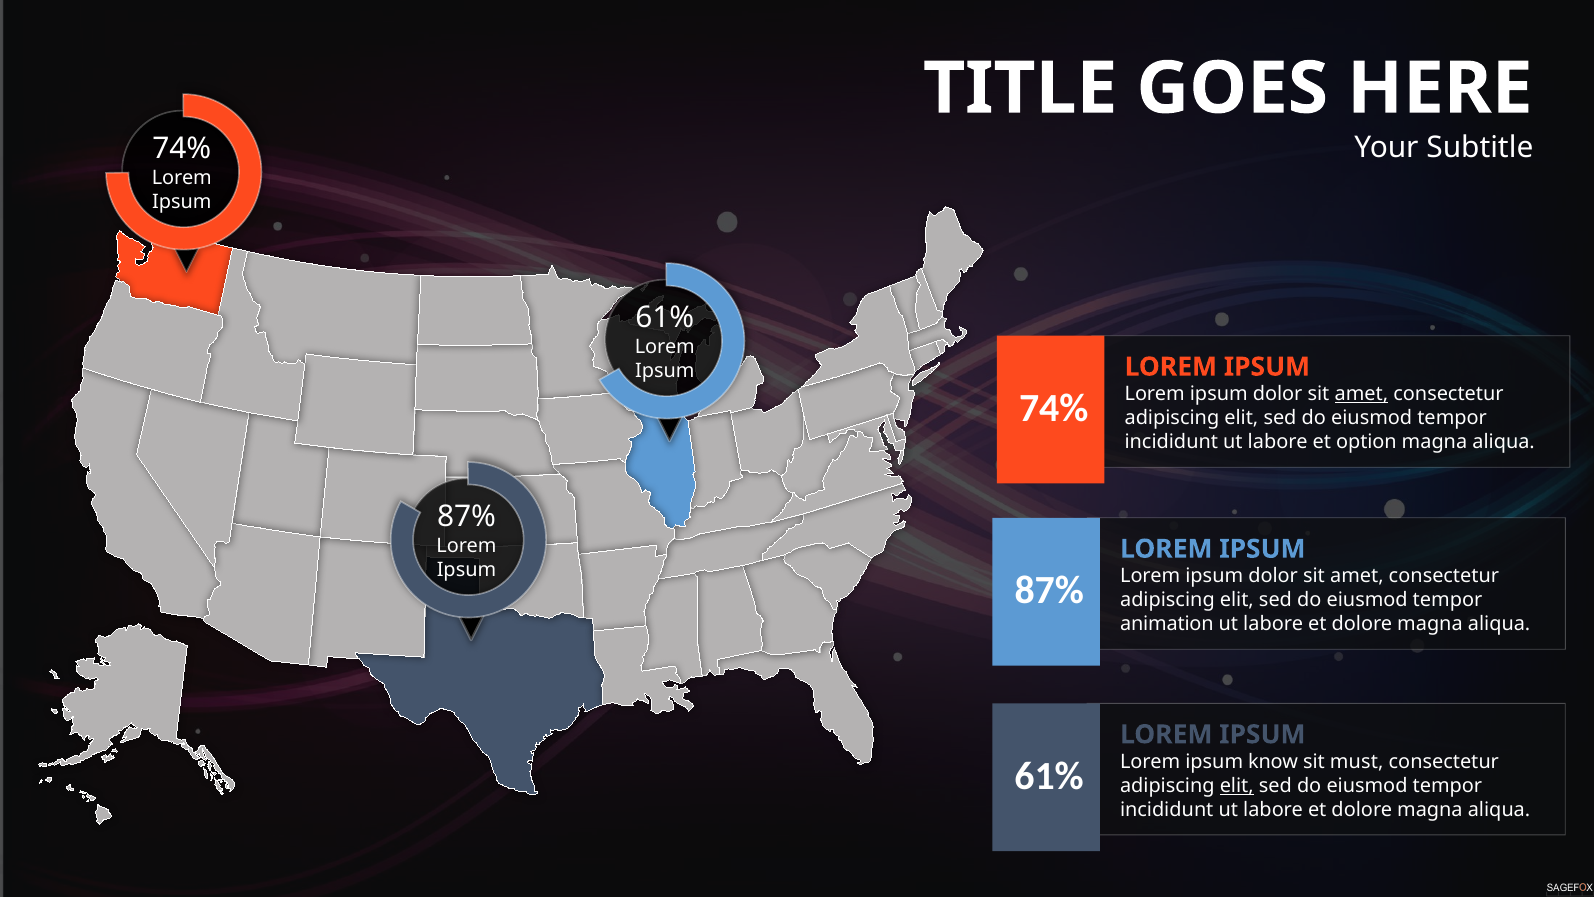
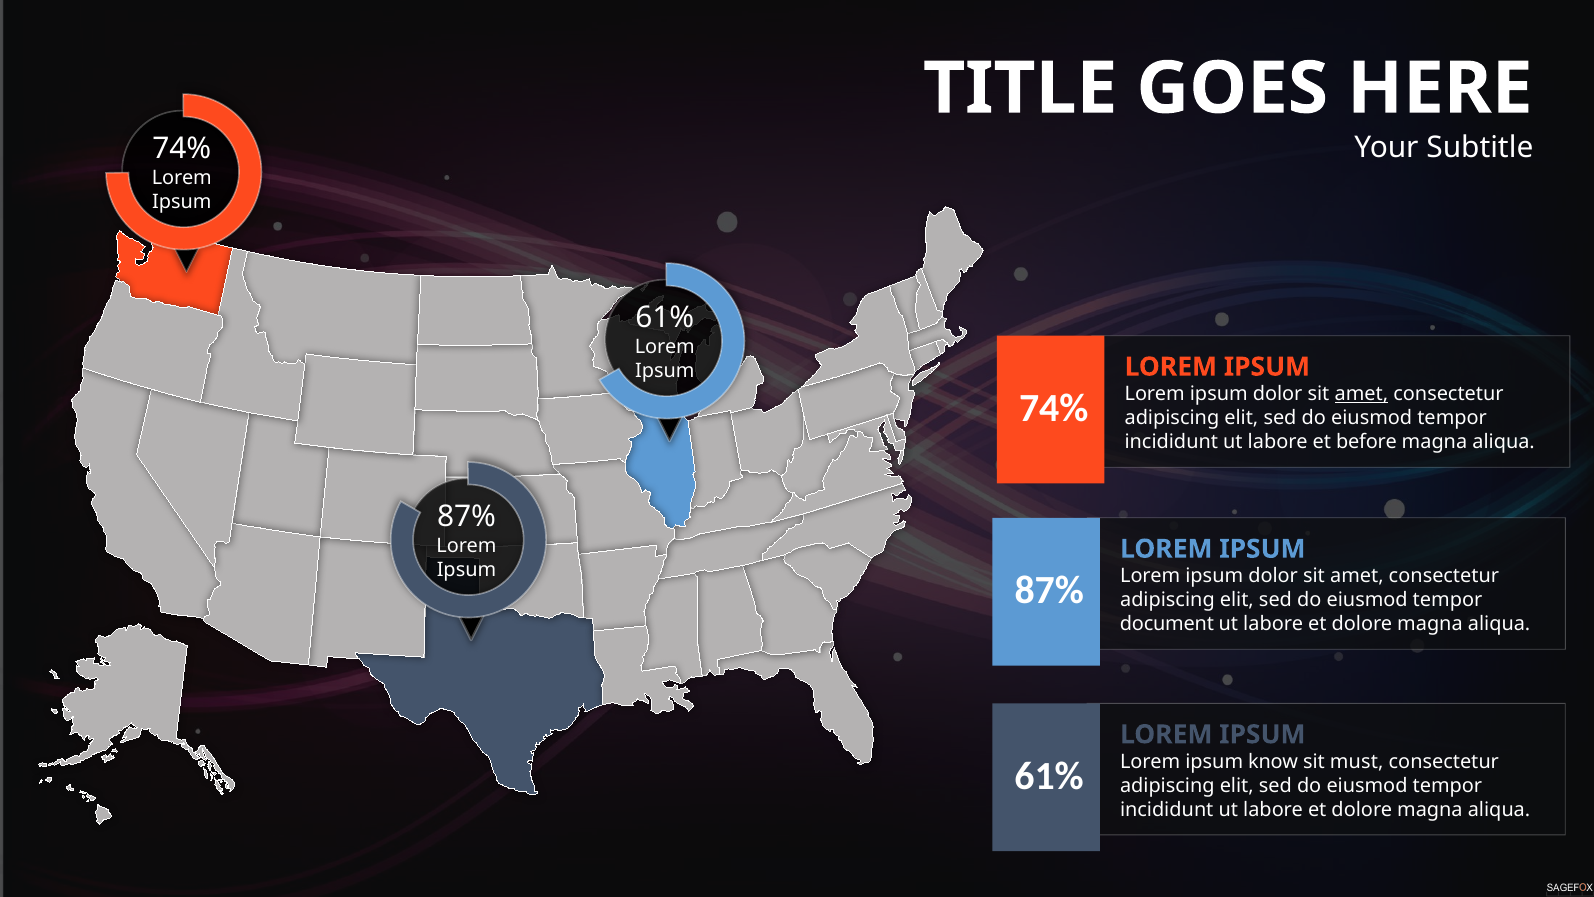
option: option -> before (1366, 442)
animation: animation -> document (1167, 624)
elit underline: present -> none (1237, 786)
